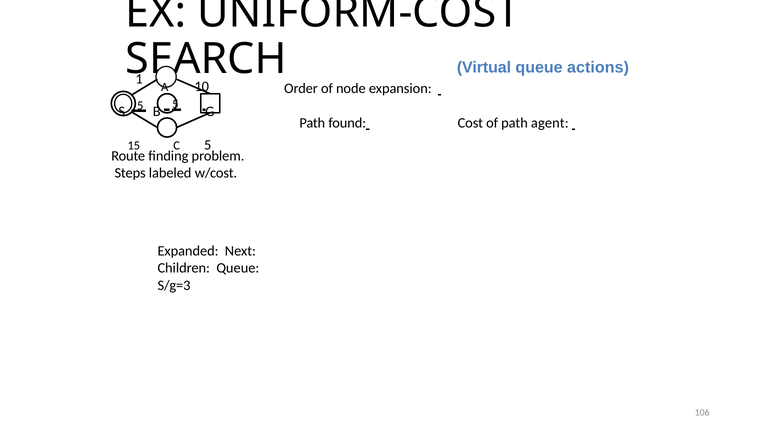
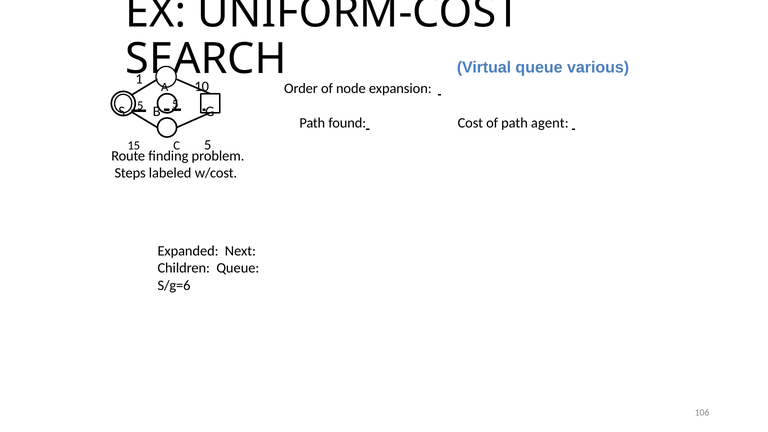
actions: actions -> various (598, 68)
S/g=3: S/g=3 -> S/g=6 (174, 286)
